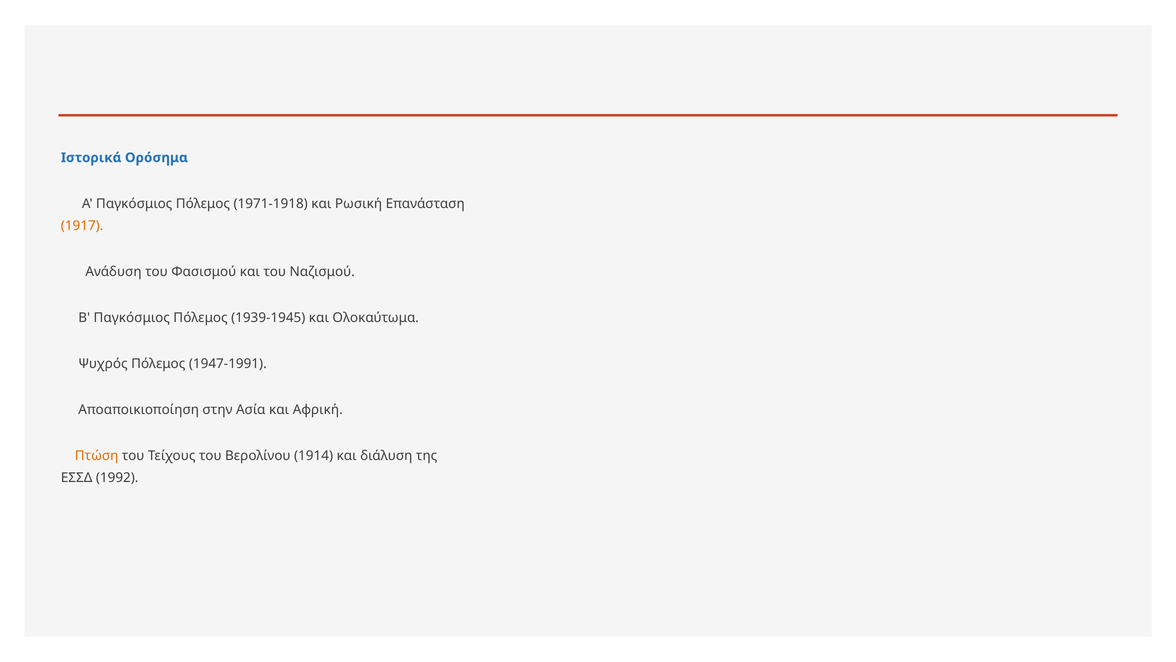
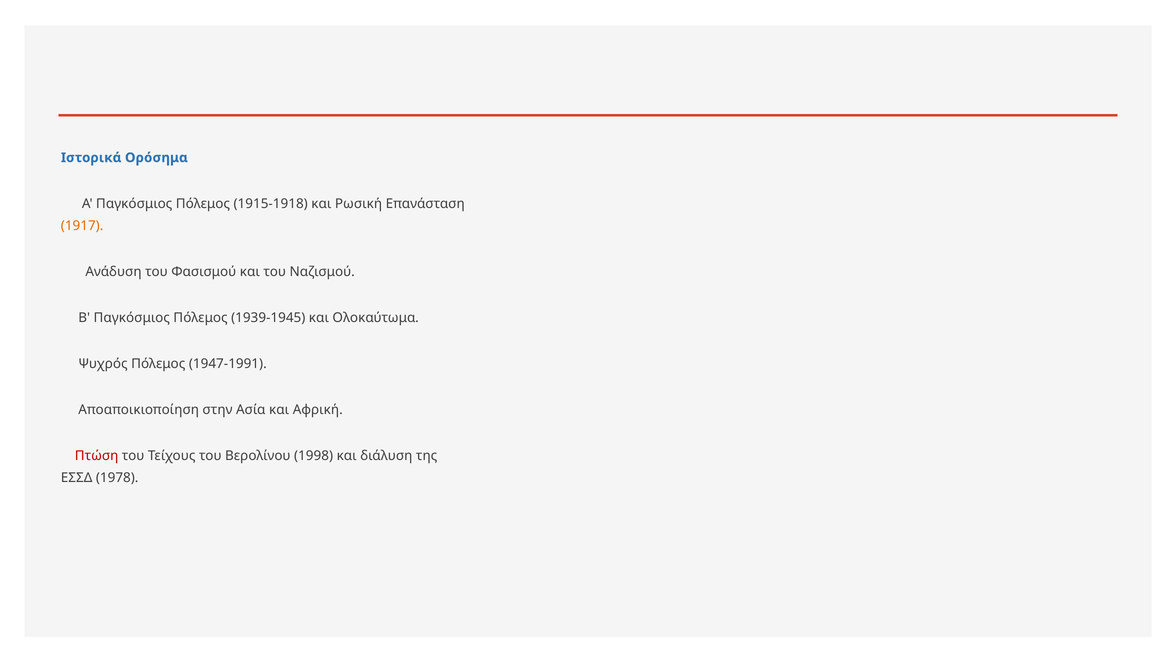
1971-1918: 1971-1918 -> 1915-1918 (271, 204)
Πτώση colour: orange -> red (97, 456)
1914: 1914 -> 1998 (314, 456)
1992: 1992 -> 1978 (117, 478)
